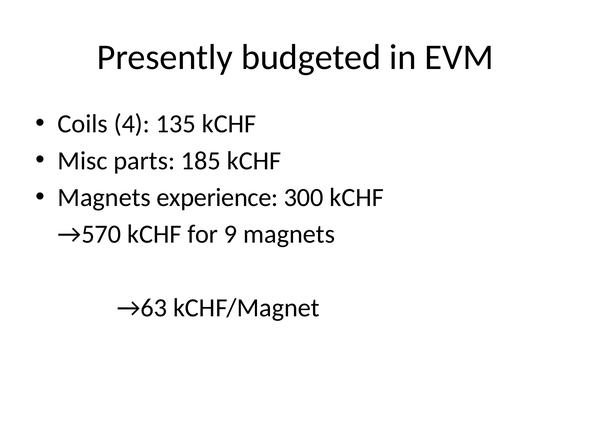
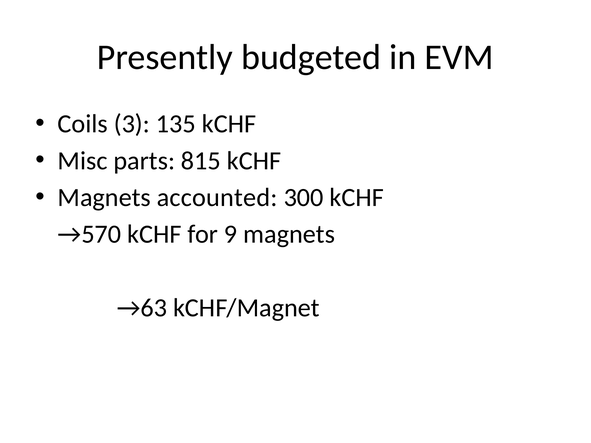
4: 4 -> 3 (132, 124)
185: 185 -> 815 (201, 161)
experience: experience -> accounted (217, 198)
